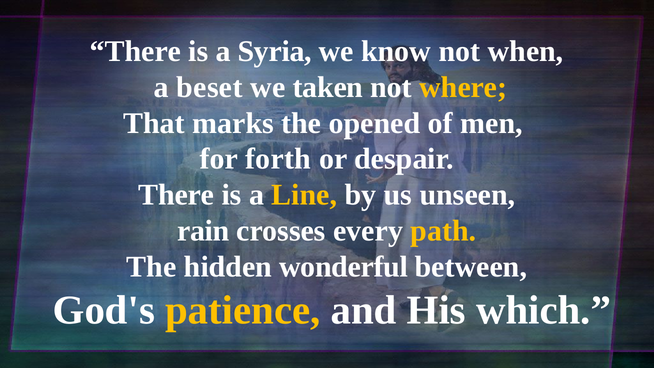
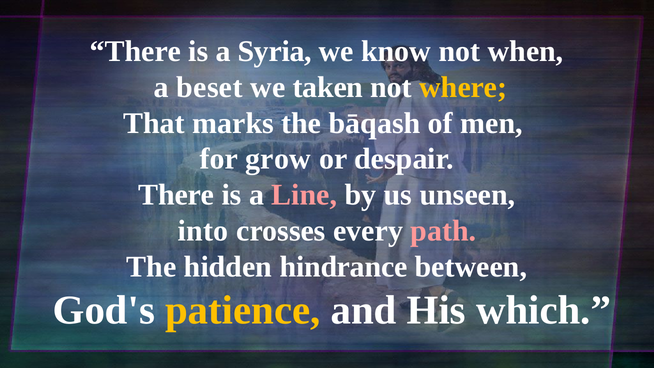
opened: opened -> bāqash (375, 123)
forth: forth -> grow (278, 159)
Line colour: yellow -> pink (304, 195)
rain: rain -> into (203, 231)
path colour: yellow -> pink (443, 231)
wonderful: wonderful -> hindrance (344, 267)
